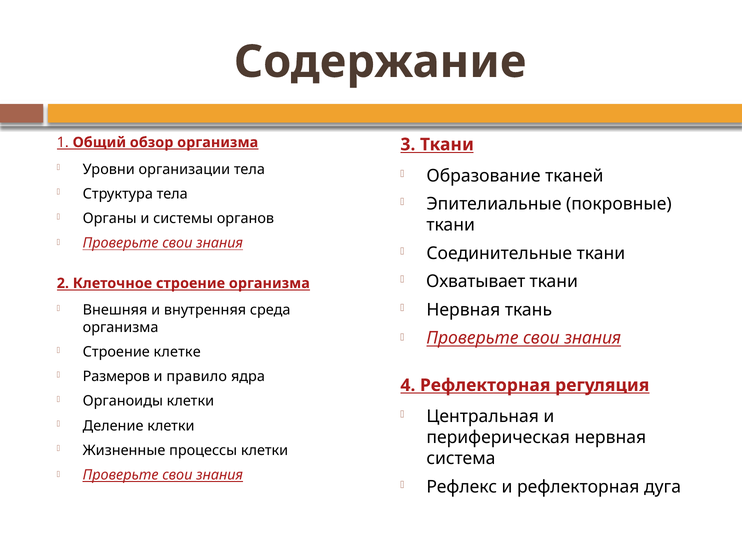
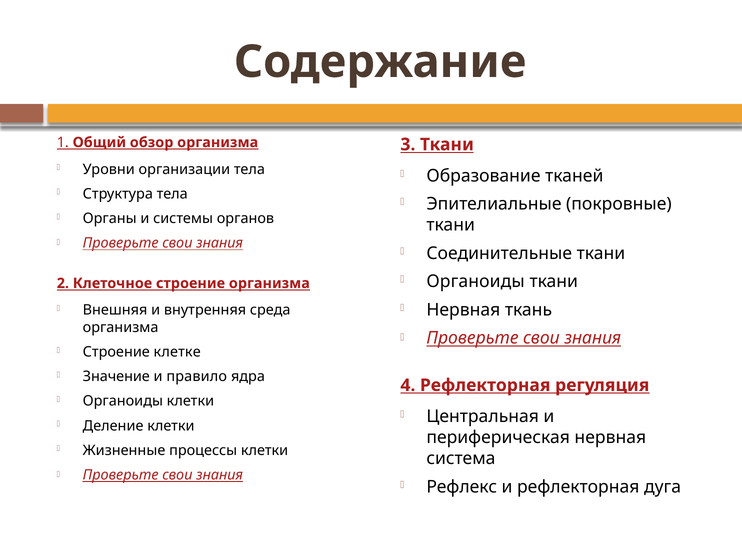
Охватывает: Охватывает -> Органоиды (476, 281)
Размеров: Размеров -> Значение (116, 376)
